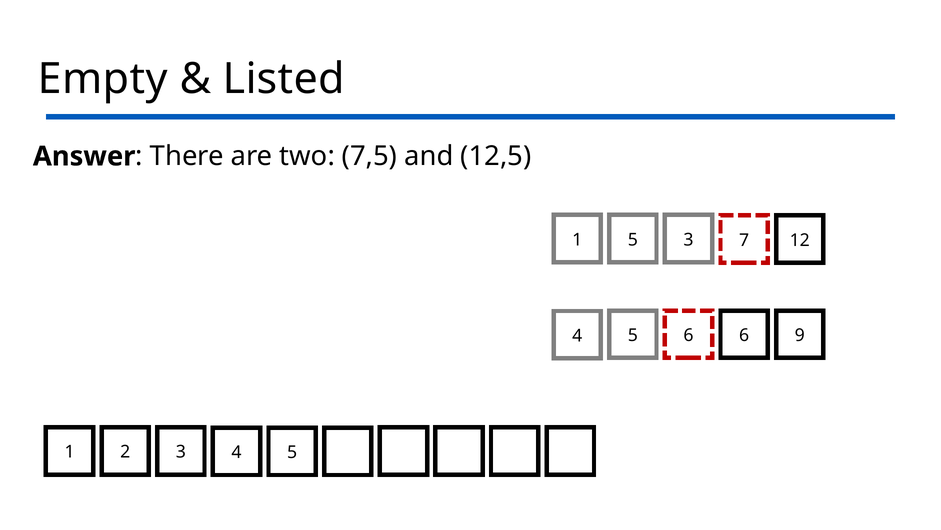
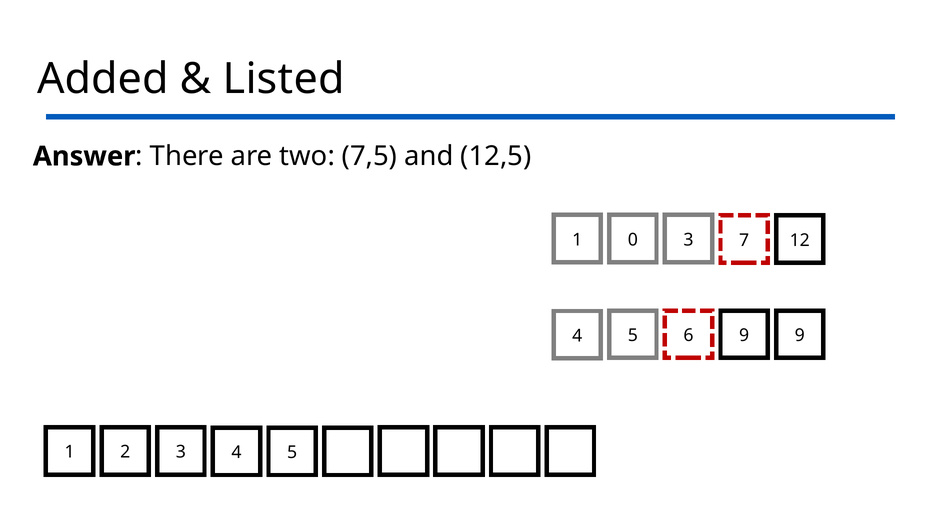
Empty: Empty -> Added (103, 79)
1 5: 5 -> 0 (633, 240)
6 6: 6 -> 9 (744, 335)
